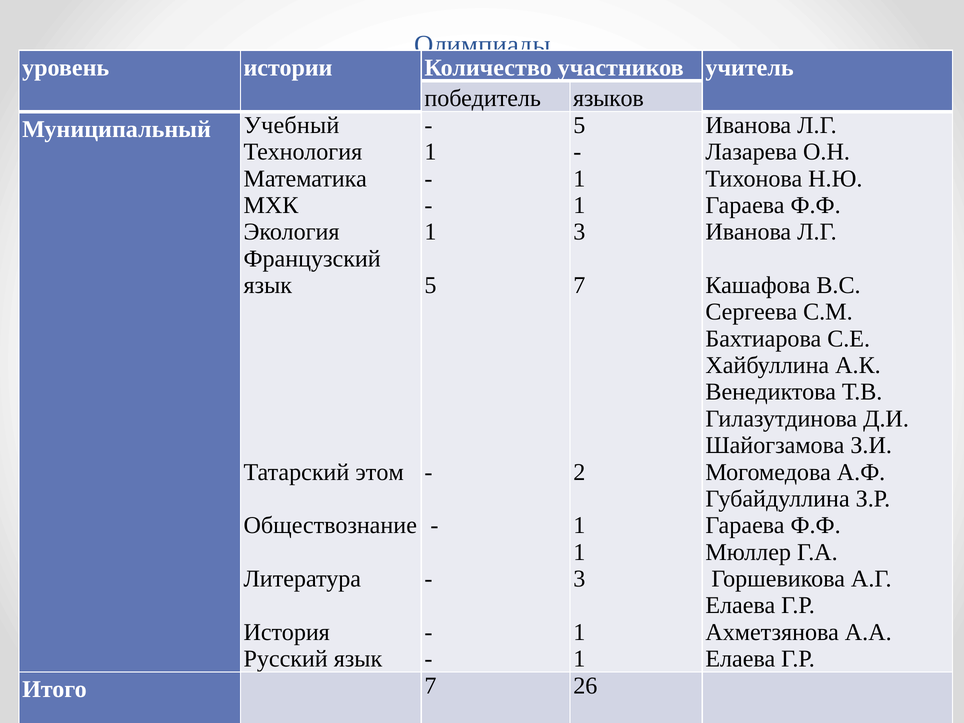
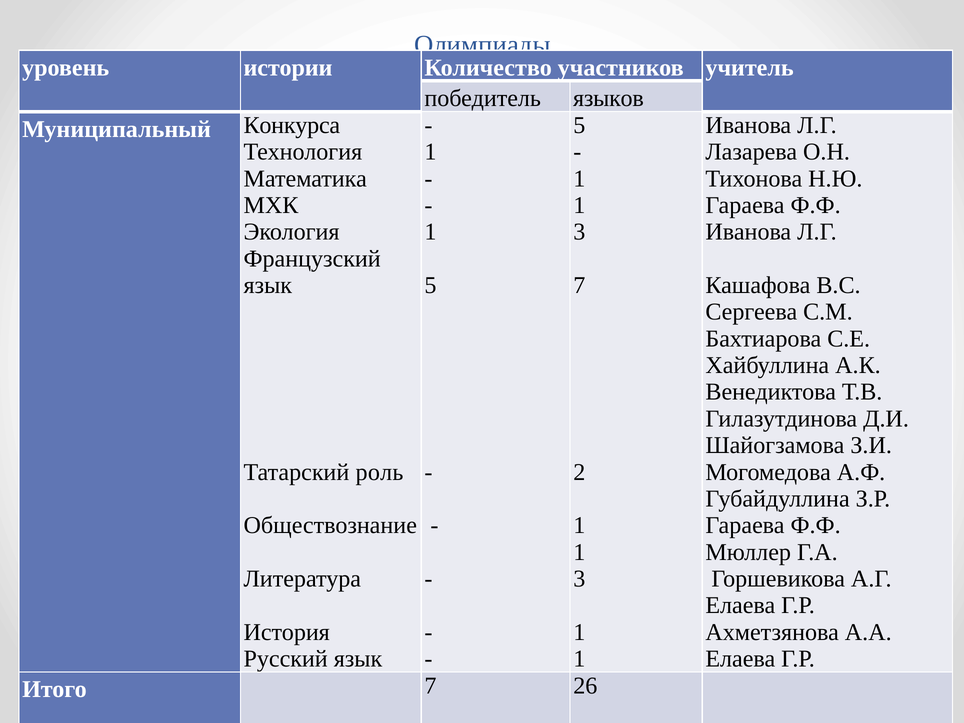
Учебный: Учебный -> Конкурса (292, 125)
этом: этом -> роль (380, 472)
